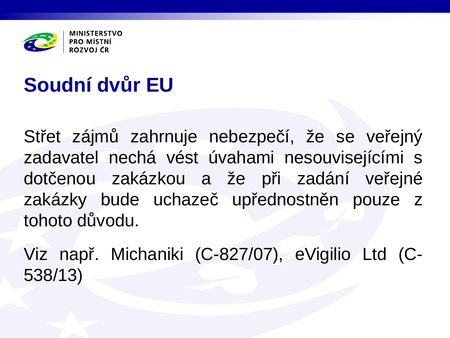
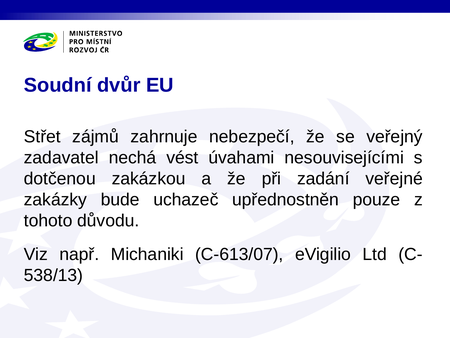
C-827/07: C-827/07 -> C-613/07 (239, 254)
